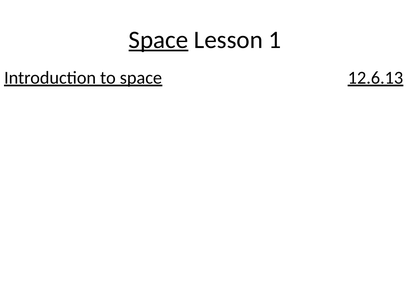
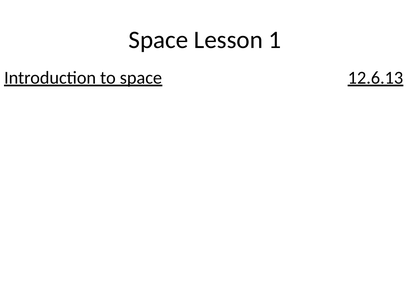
Space underline: present -> none (158, 40)
